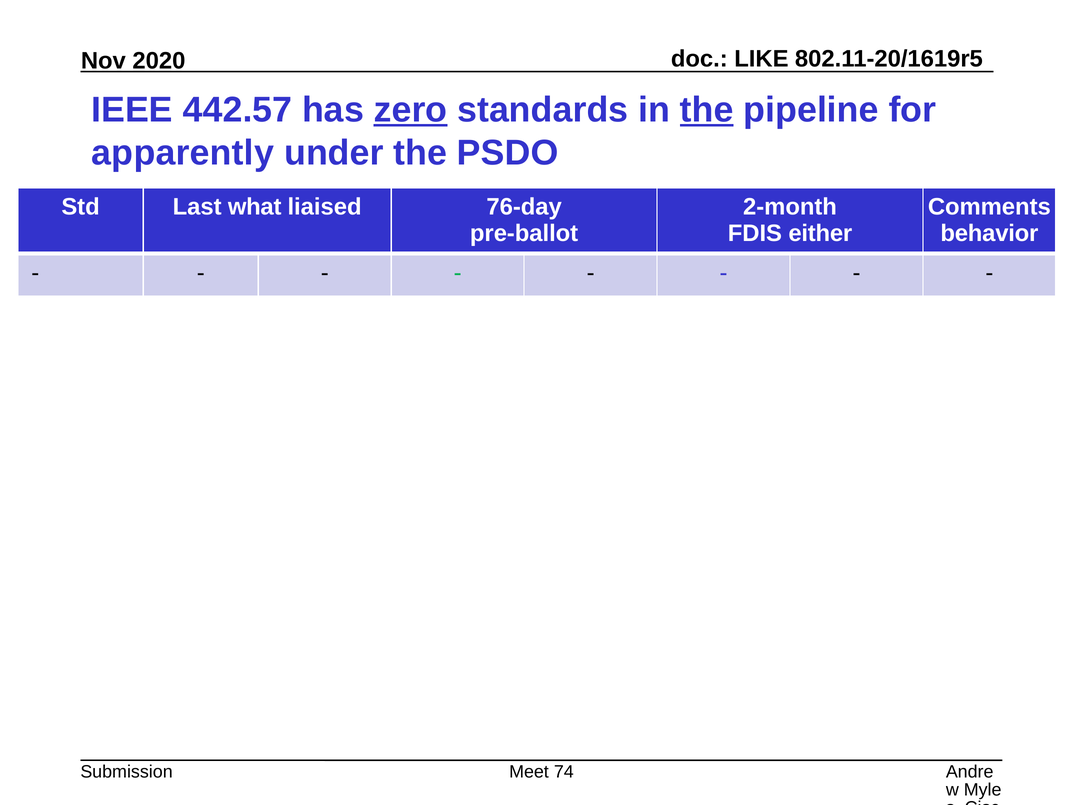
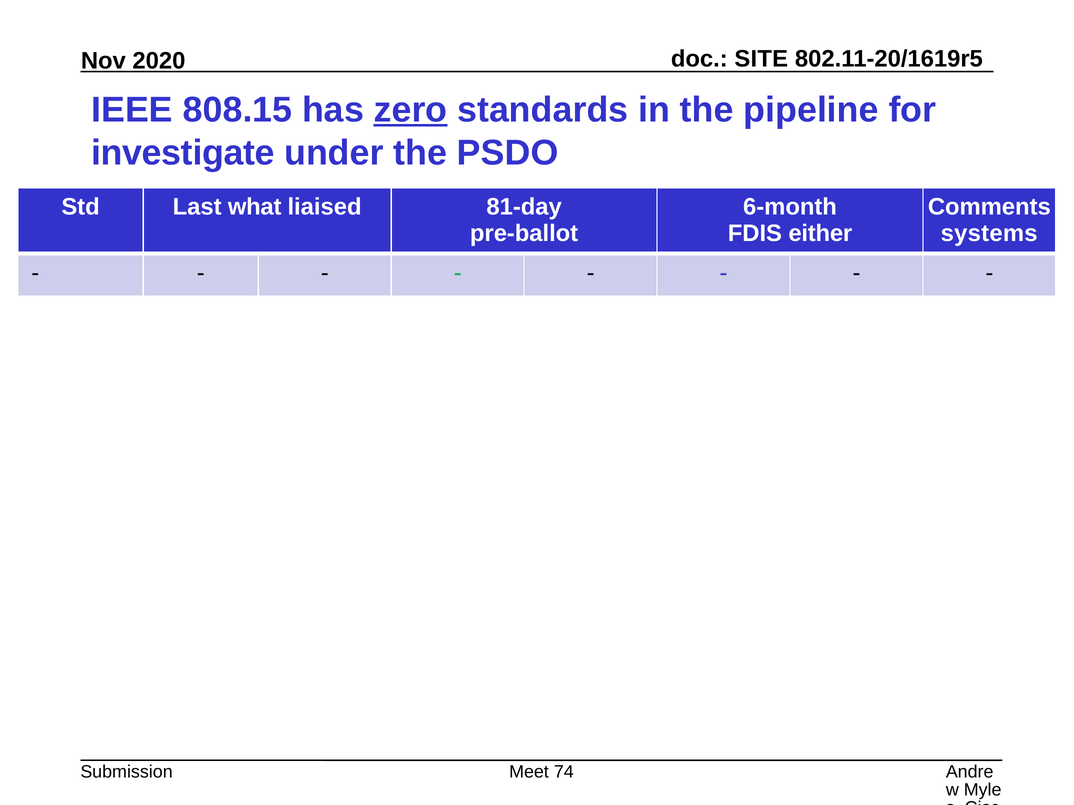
LIKE: LIKE -> SITE (761, 59)
442.57: 442.57 -> 808.15 (238, 110)
the underline: present -> none (707, 110)
apparently: apparently -> investigate (183, 153)
76-day: 76-day -> 81-day (524, 207)
2-month: 2-month -> 6-month (790, 207)
behavior: behavior -> systems (989, 233)
